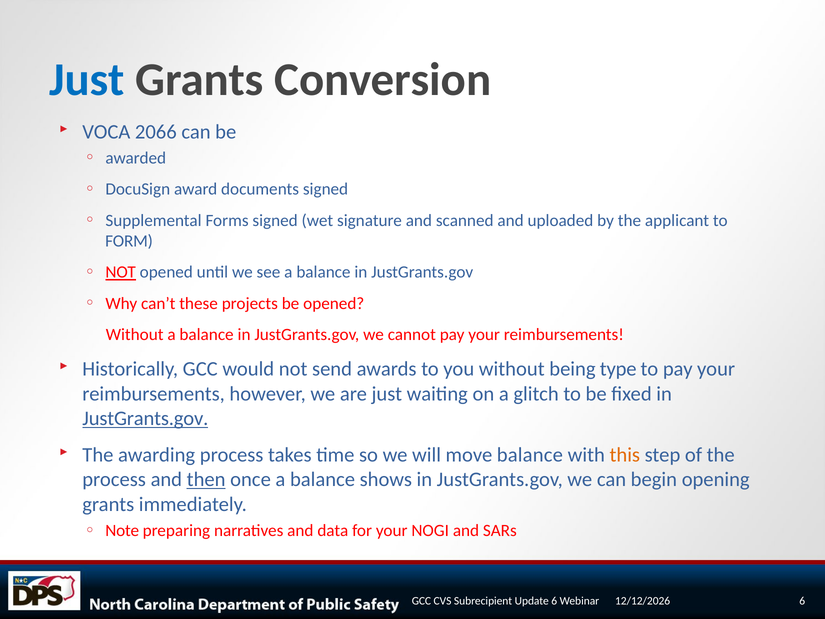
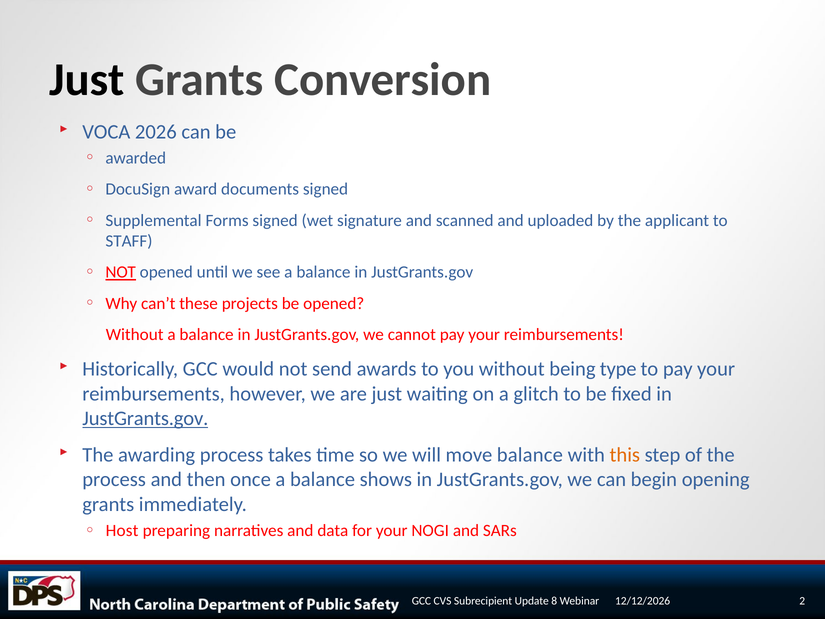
Just colour: blue -> black (87, 80)
2066: 2066 -> 2026 (156, 132)
FORM: FORM -> STAFF (129, 241)
then underline: present -> none (206, 479)
Note: Note -> Host (122, 530)
6: 6 -> 2 (802, 601)
Update 6: 6 -> 8 (554, 601)
